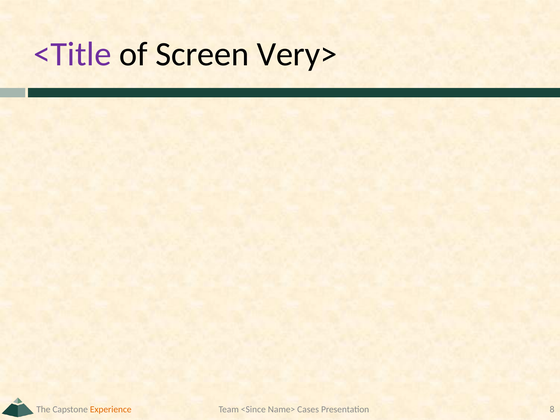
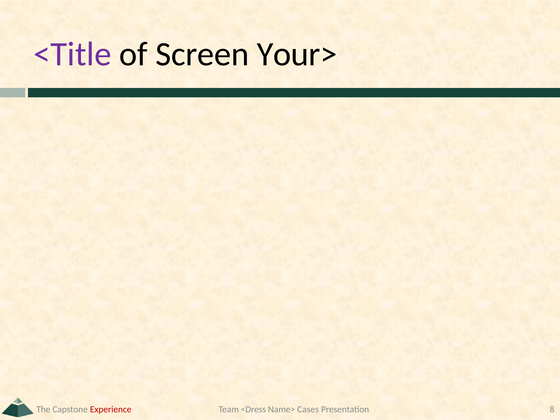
Very>: Very> -> Your> (297, 54)
<Since: <Since -> <Dress (253, 409)
Experience colour: orange -> red (111, 409)
